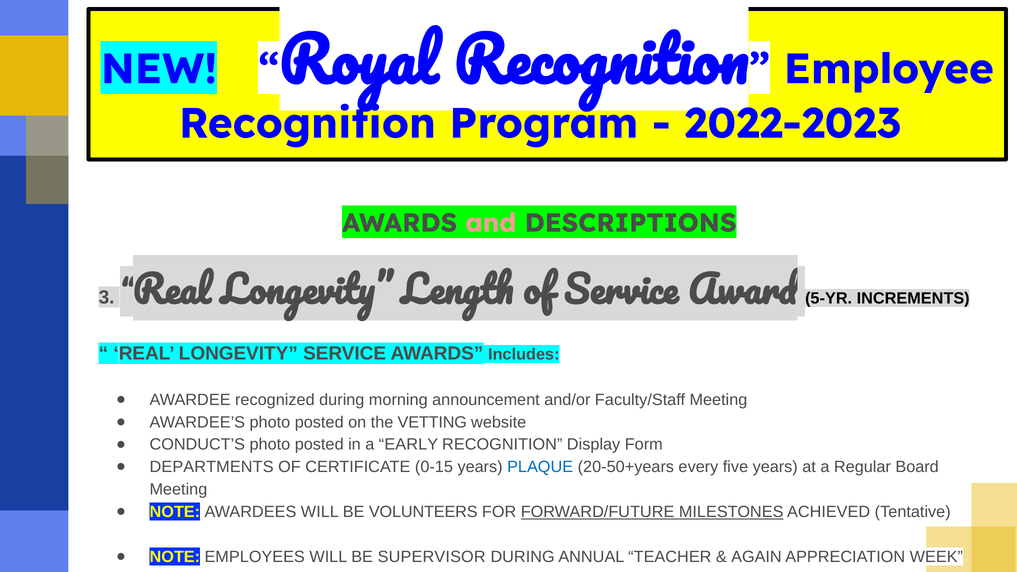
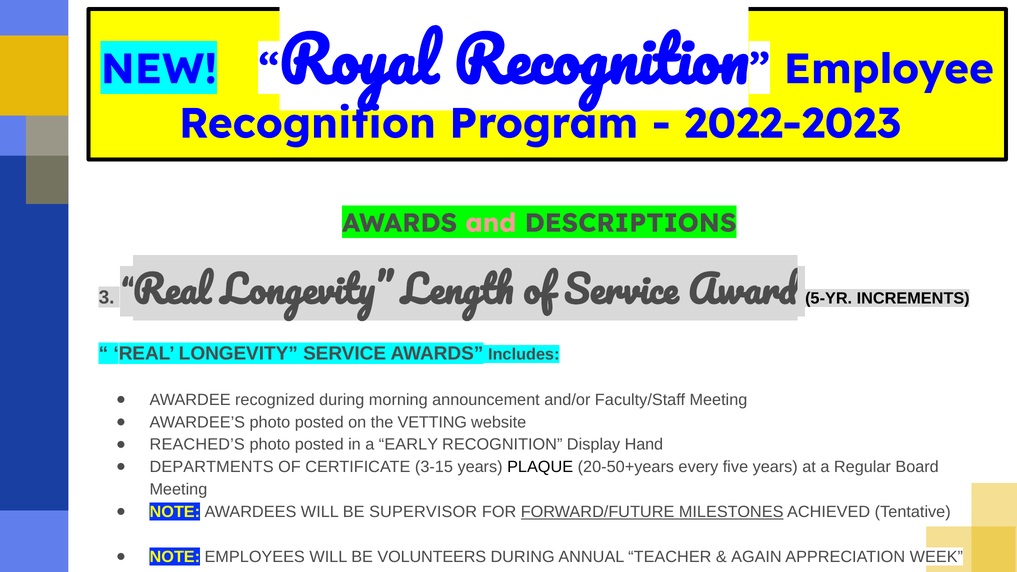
CONDUCT’S: CONDUCT’S -> REACHED’S (197, 445)
Form: Form -> Hand (644, 445)
0-15: 0-15 -> 3-15 (434, 467)
PLAQUE colour: blue -> black (540, 467)
VOLUNTEERS: VOLUNTEERS -> SUPERVISOR (423, 512)
SUPERVISOR: SUPERVISOR -> VOLUNTEERS (432, 557)
